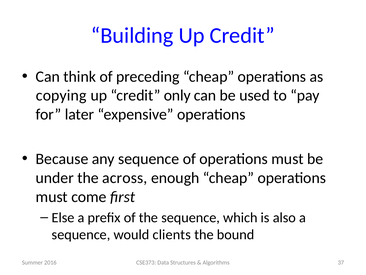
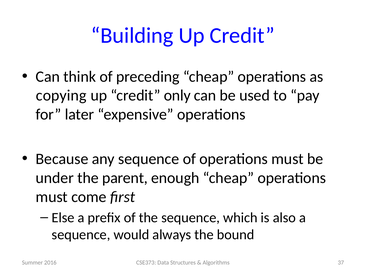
across: across -> parent (125, 178)
clients: clients -> always (172, 234)
